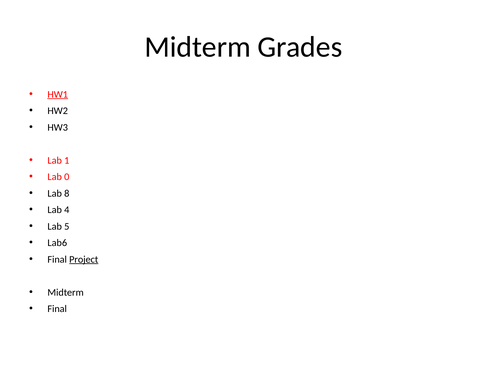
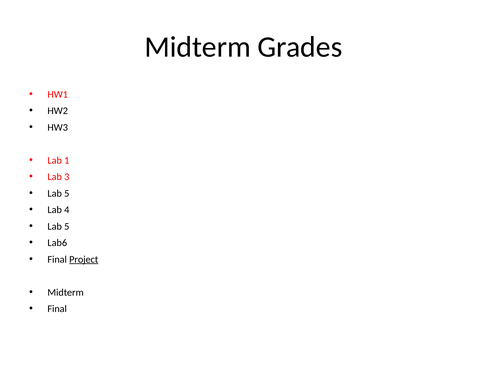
HW1 underline: present -> none (58, 94)
0: 0 -> 3 (67, 177)
8: 8 -> 5 (67, 194)
